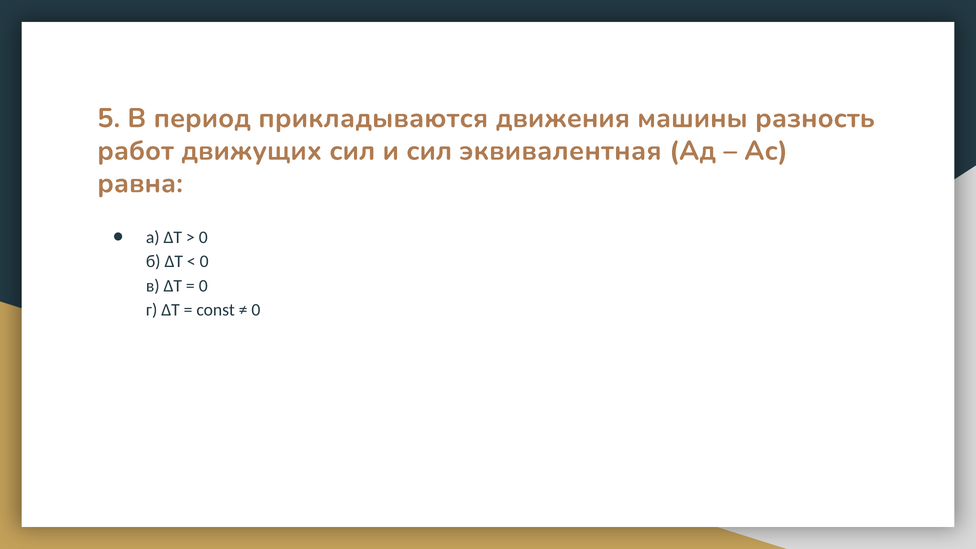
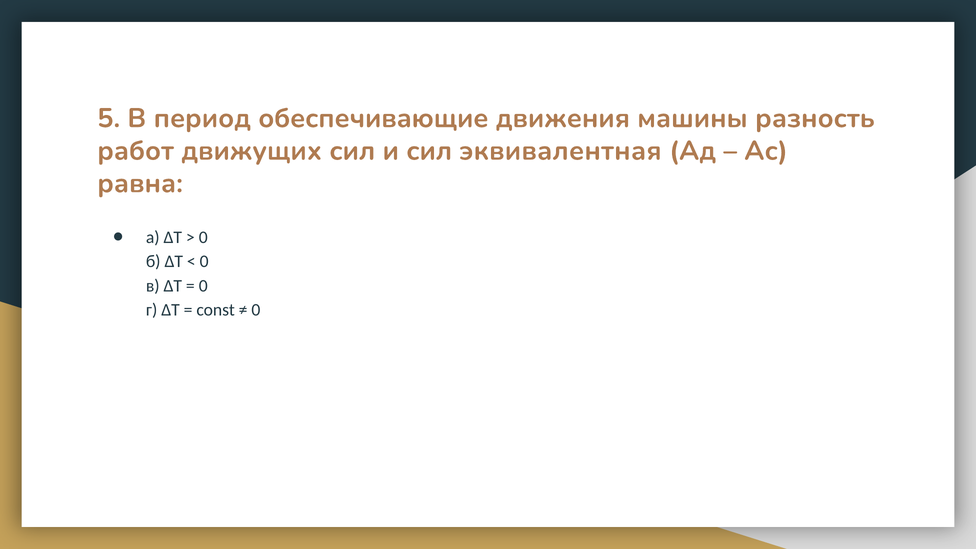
прикладываются: прикладываются -> обеспечивающие (373, 118)
